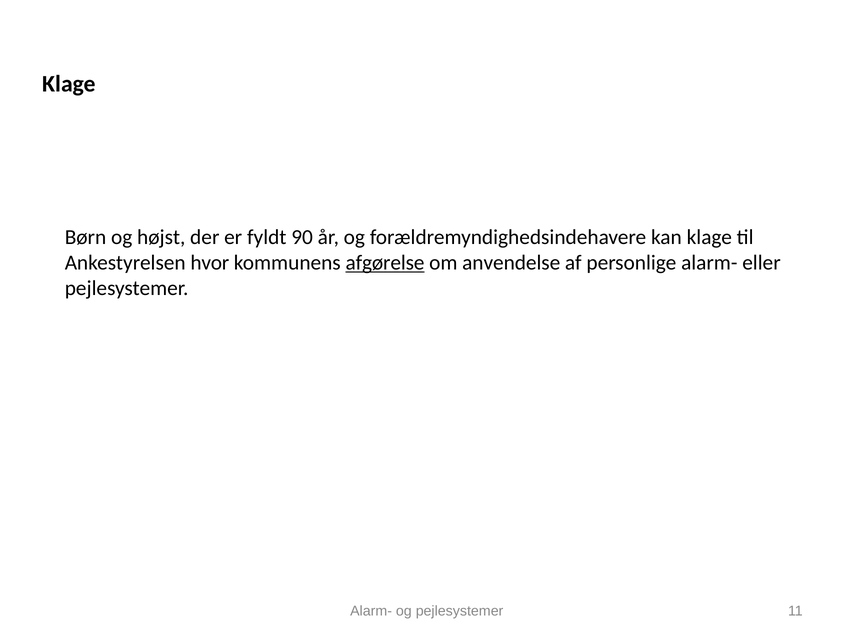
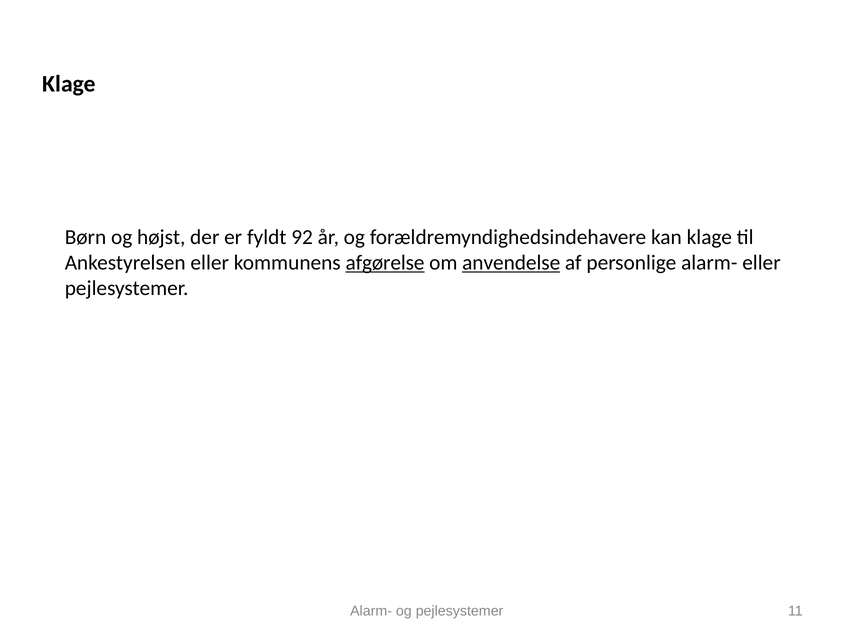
90: 90 -> 92 (302, 237)
Ankestyrelsen hvor: hvor -> eller (210, 263)
anvendelse underline: none -> present (511, 263)
